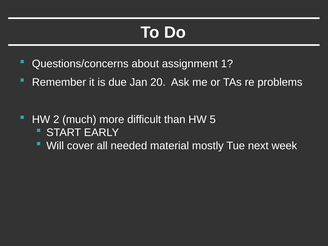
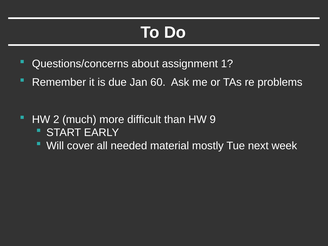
20: 20 -> 60 (158, 82)
5: 5 -> 9 (213, 119)
